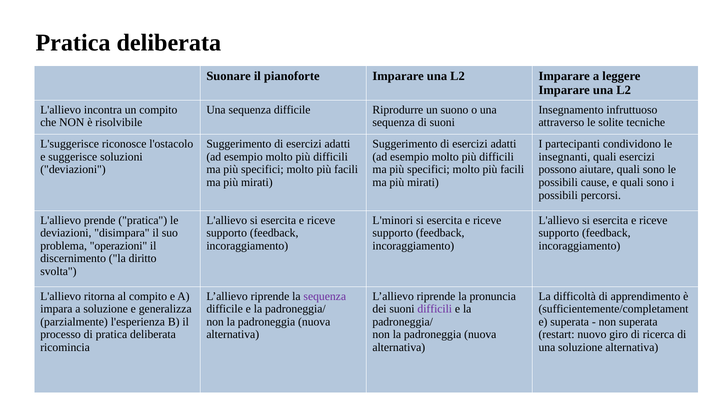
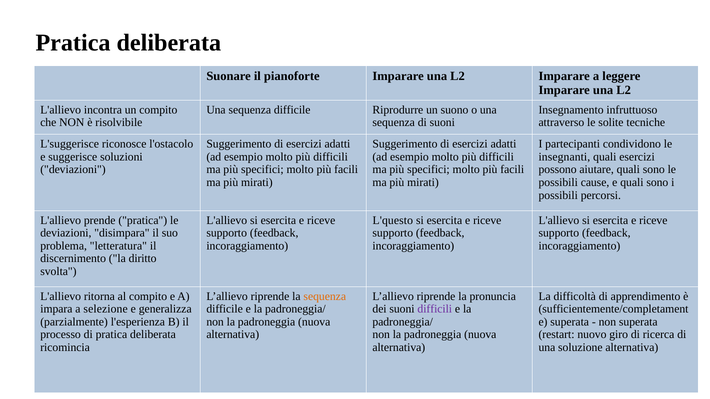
L'minori: L'minori -> L'questo (393, 220)
operazioni: operazioni -> letteratura (118, 246)
sequenza colour: purple -> orange (325, 297)
a soluzione: soluzione -> selezione (106, 309)
